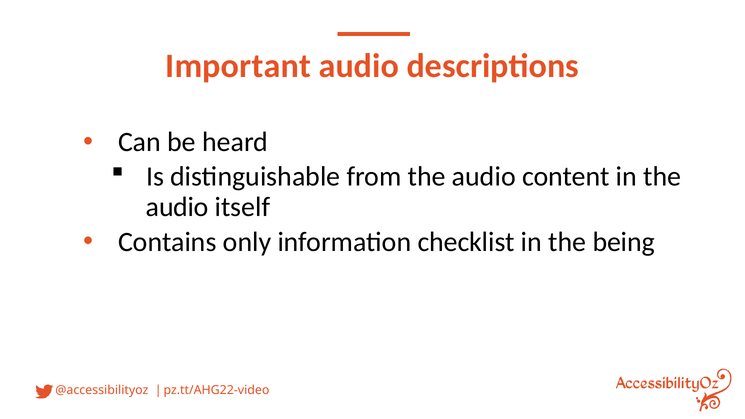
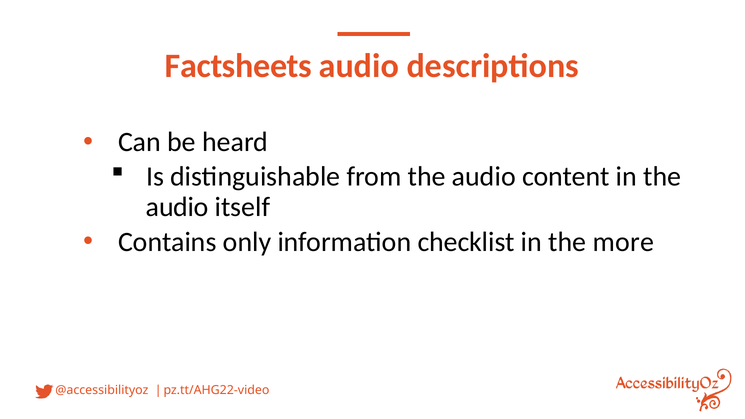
Important: Important -> Factsheets (238, 66)
being: being -> more (624, 242)
